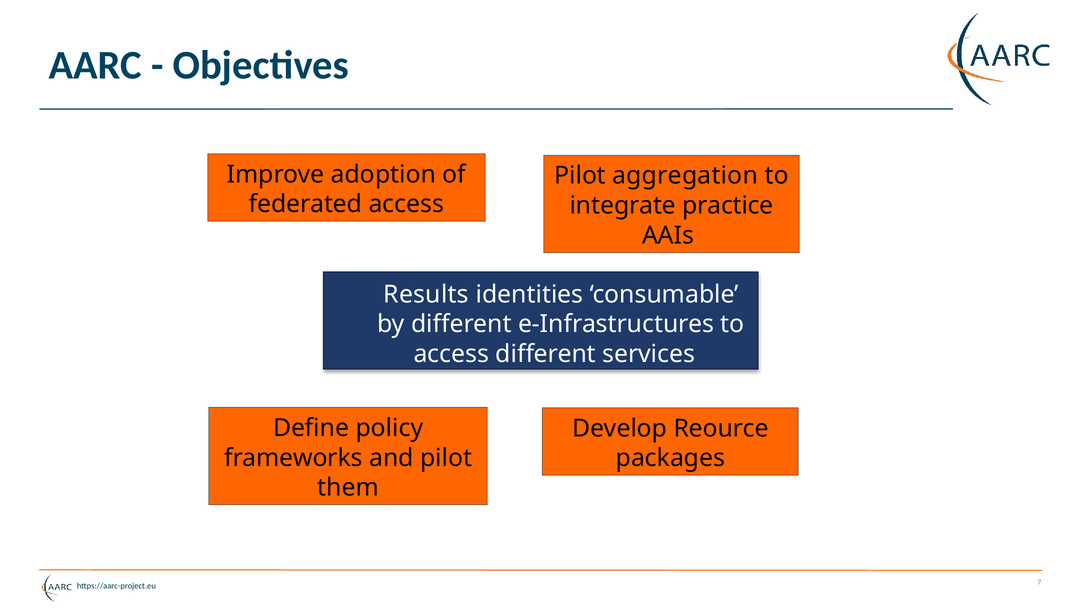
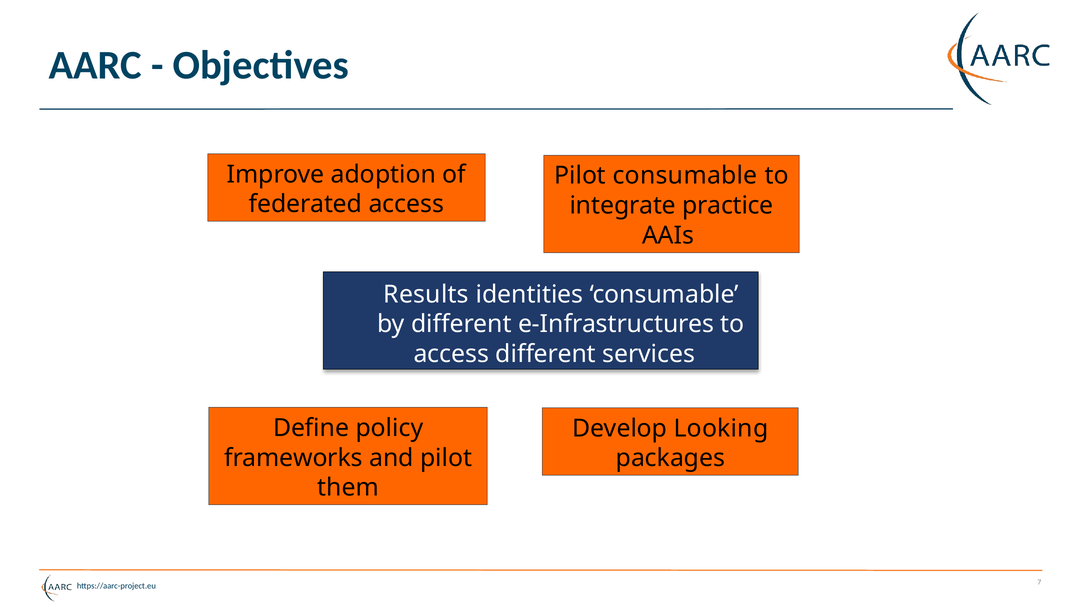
Pilot aggregation: aggregation -> consumable (685, 176)
Reource: Reource -> Looking (721, 428)
